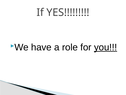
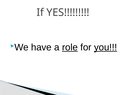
role underline: none -> present (70, 47)
